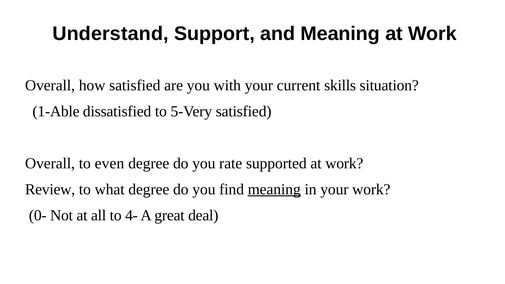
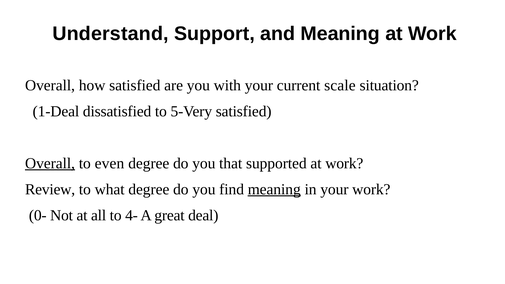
skills: skills -> scale (340, 85)
1-Able: 1-Able -> 1-Deal (56, 111)
Overall underline: none -> present (50, 163)
rate: rate -> that (231, 163)
